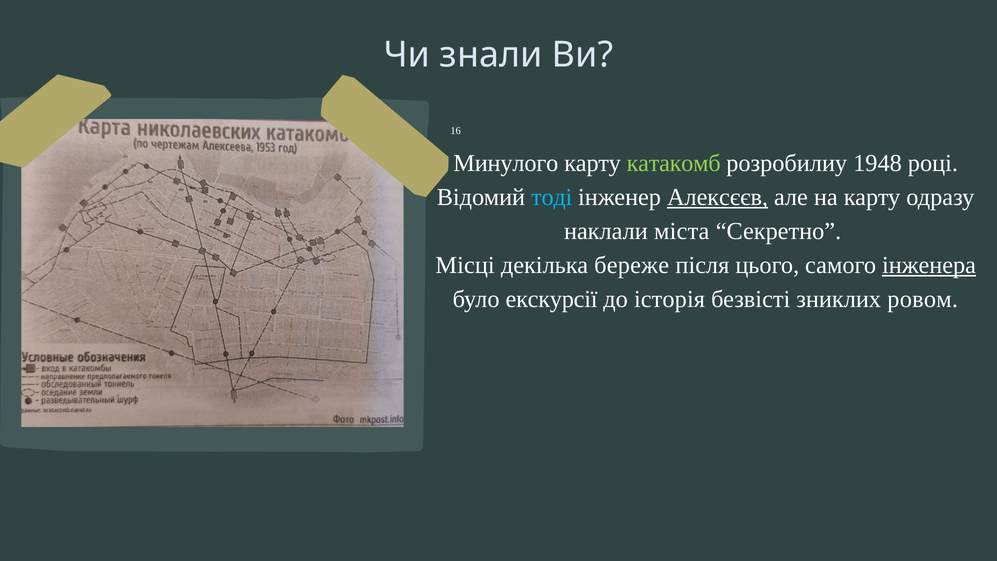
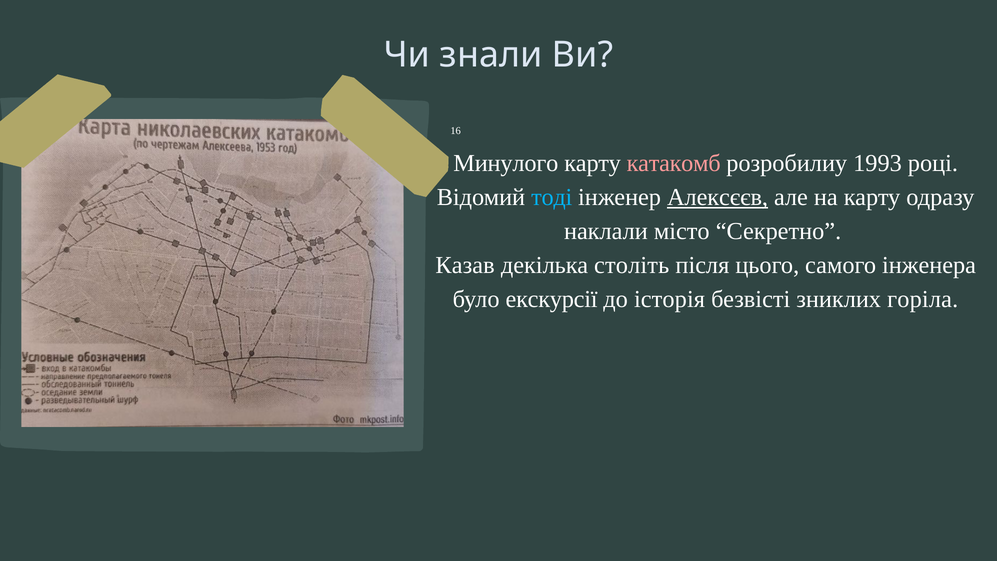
катакомб colour: light green -> pink (674, 163)
1948: 1948 -> 1993 (878, 163)
міста: міста -> місто (682, 231)
Місці: Місці -> Казав (465, 265)
береже: береже -> століть (632, 265)
інженера underline: present -> none (929, 265)
ровом: ровом -> горіла (923, 299)
